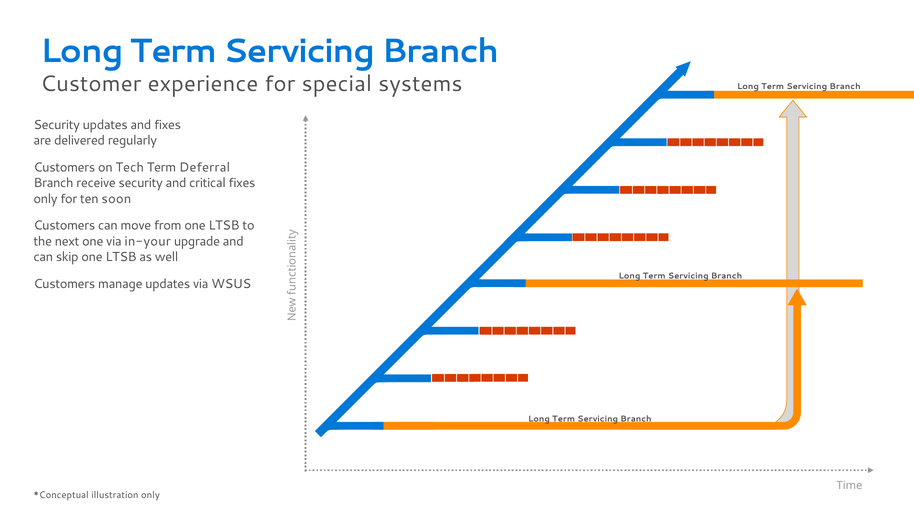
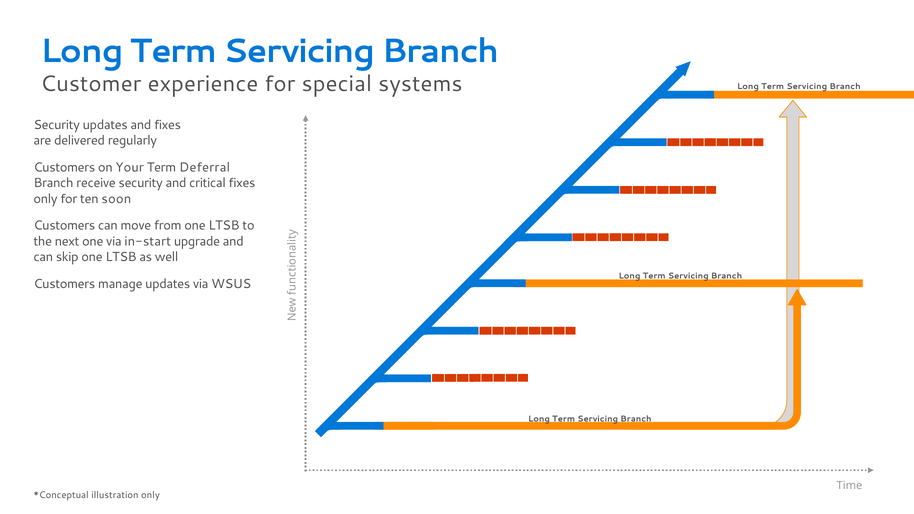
Tech: Tech -> Your (130, 167)
in-your: in-your -> in-start (148, 241)
